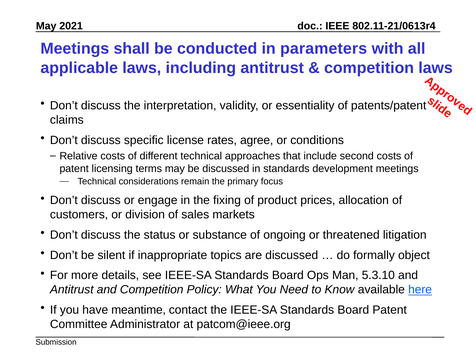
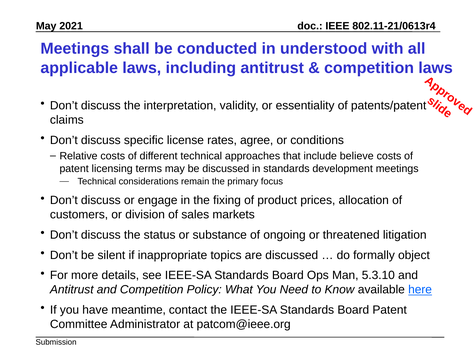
parameters: parameters -> understood (324, 49)
second: second -> believe (357, 156)
